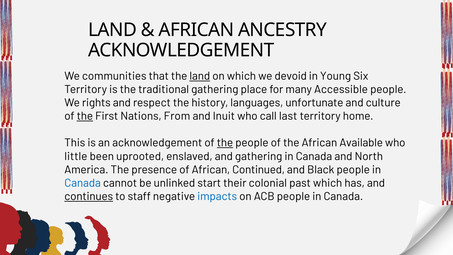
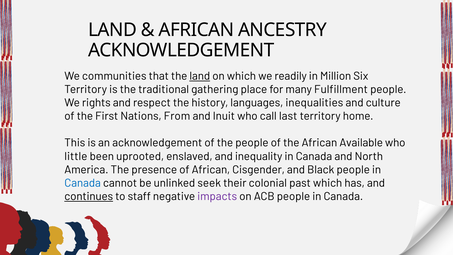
devoid: devoid -> readily (291, 76)
Young: Young -> Million (336, 76)
Accessible: Accessible -> Fulfillment (341, 89)
unfortunate: unfortunate -> inequalities (314, 103)
the underline: present -> none (85, 116)
the underline: present -> none (225, 143)
and gathering: gathering -> inequality (259, 156)
Continued: Continued -> Cisgender (259, 170)
start: start -> seek (209, 183)
impacts colour: blue -> purple (217, 196)
